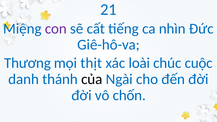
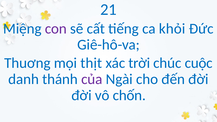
nhìn: nhìn -> khỏi (172, 29)
Thương: Thương -> Thuơng (27, 63)
loài: loài -> trời (139, 63)
của colour: black -> purple (92, 79)
